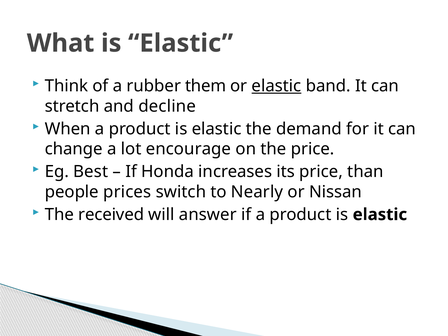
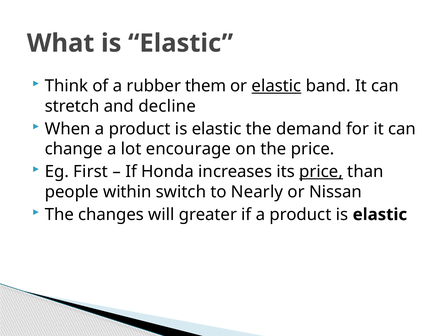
Best: Best -> First (91, 172)
price underline: none -> present (321, 172)
prices: prices -> within (127, 192)
received: received -> changes (111, 215)
answer: answer -> greater (208, 215)
